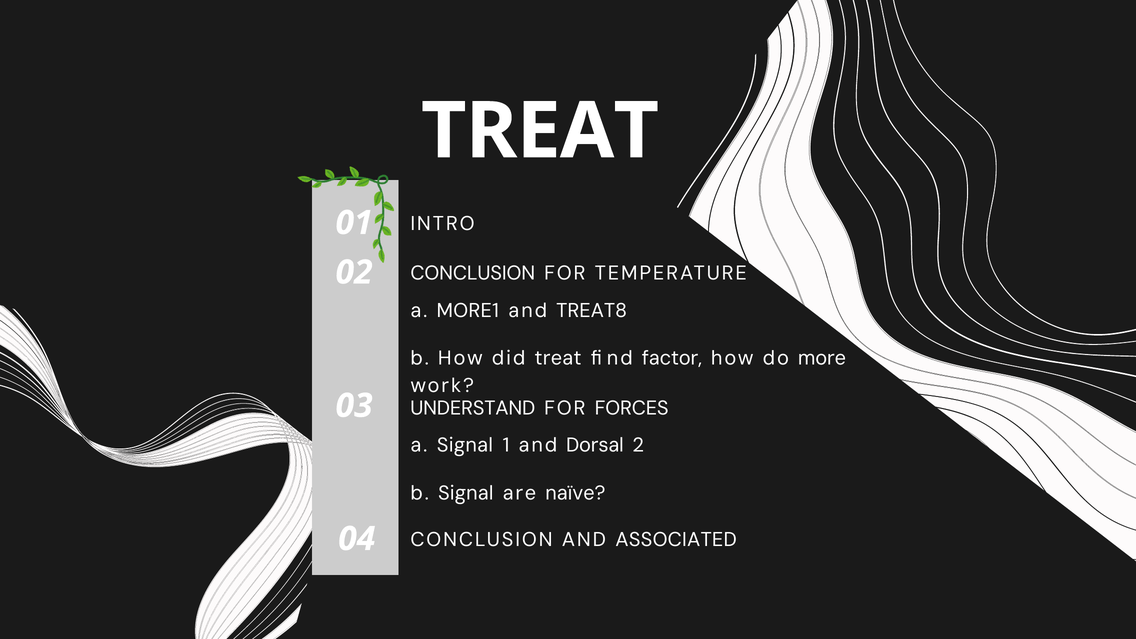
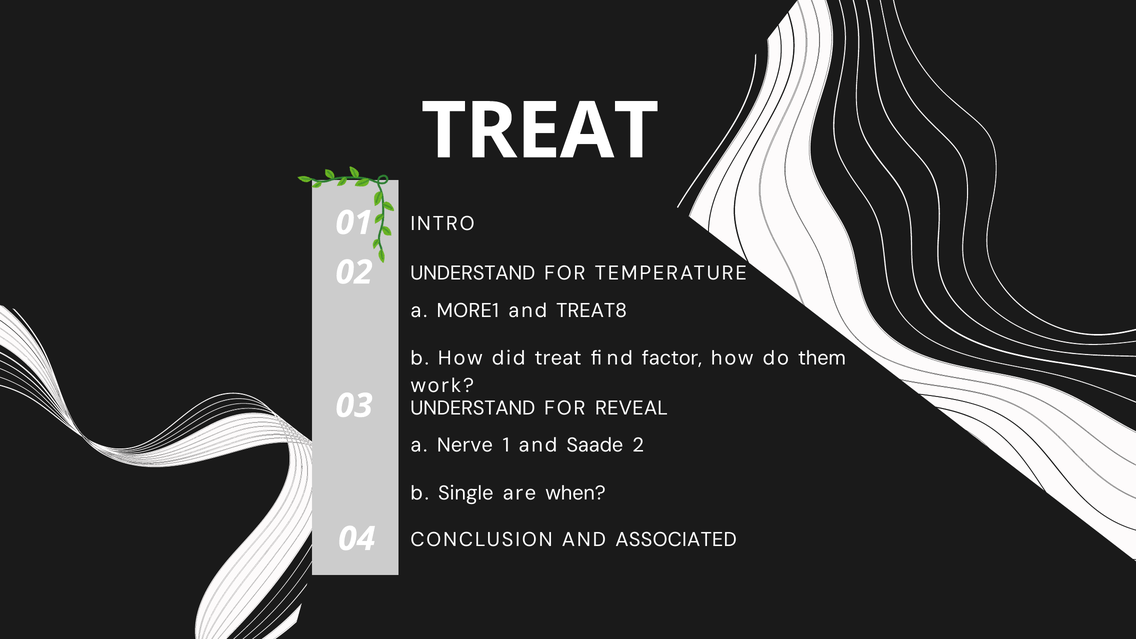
CONCLUSION: CONCLUSION -> UNDERSTAND (473, 273)
more: more -> them (822, 358)
FORCES: FORCES -> REVEAL (632, 408)
a Signal: Signal -> Nerve (465, 445)
Dorsal: Dorsal -> Saade (595, 445)
b Signal: Signal -> Single (466, 493)
naïve: naïve -> when (575, 493)
